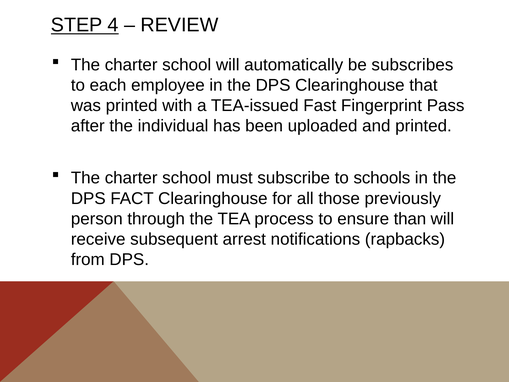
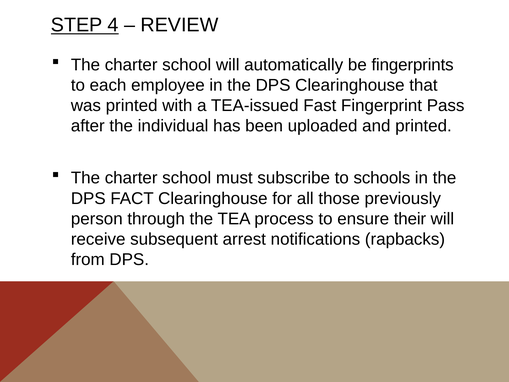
subscribes: subscribes -> fingerprints (413, 65)
than: than -> their (410, 219)
